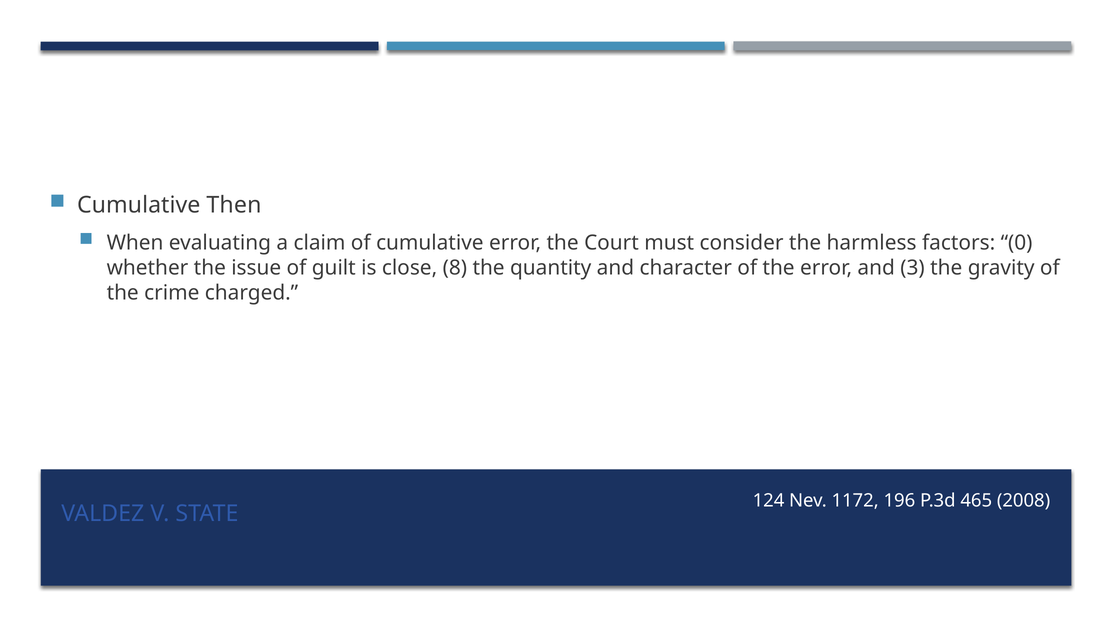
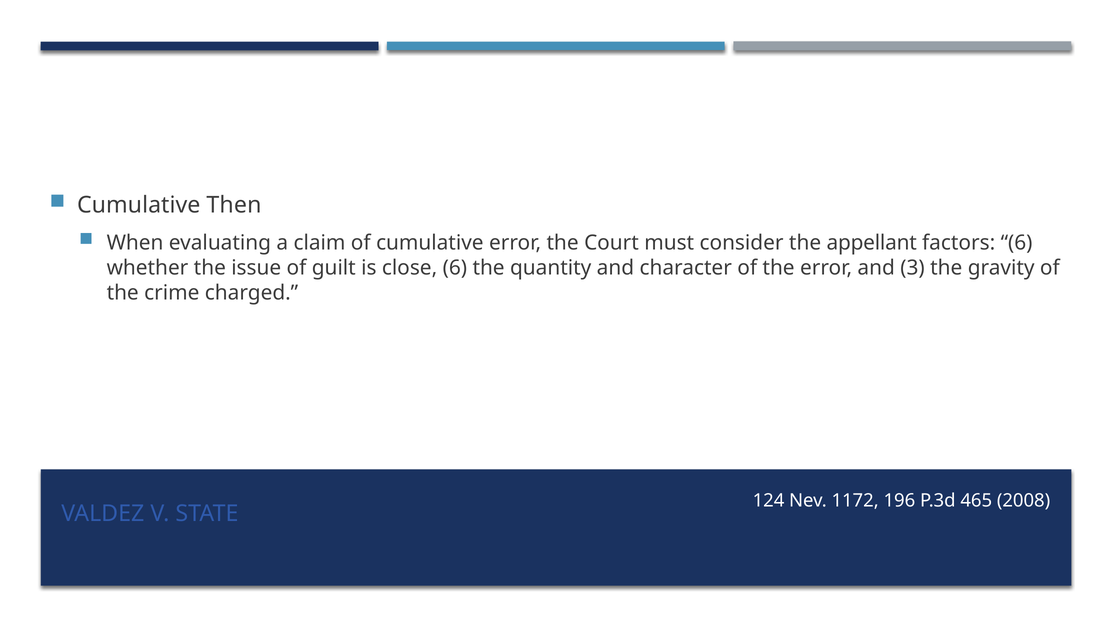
harmless: harmless -> appellant (872, 242)
factors 0: 0 -> 6 (1017, 242)
close 8: 8 -> 6 (455, 267)
